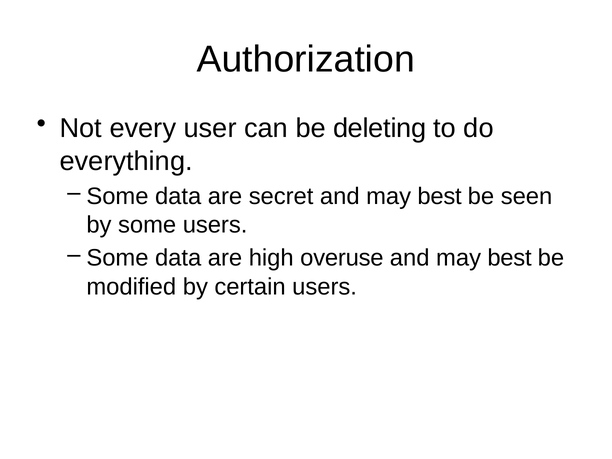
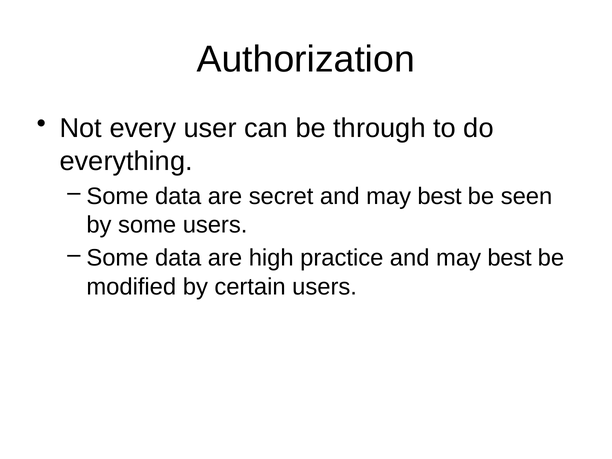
deleting: deleting -> through (380, 128)
overuse: overuse -> practice (342, 258)
